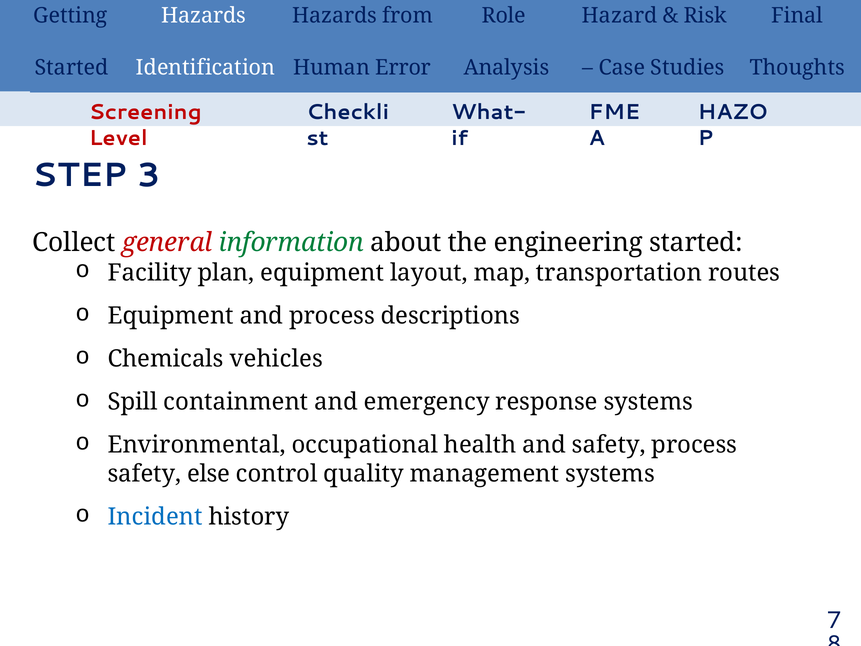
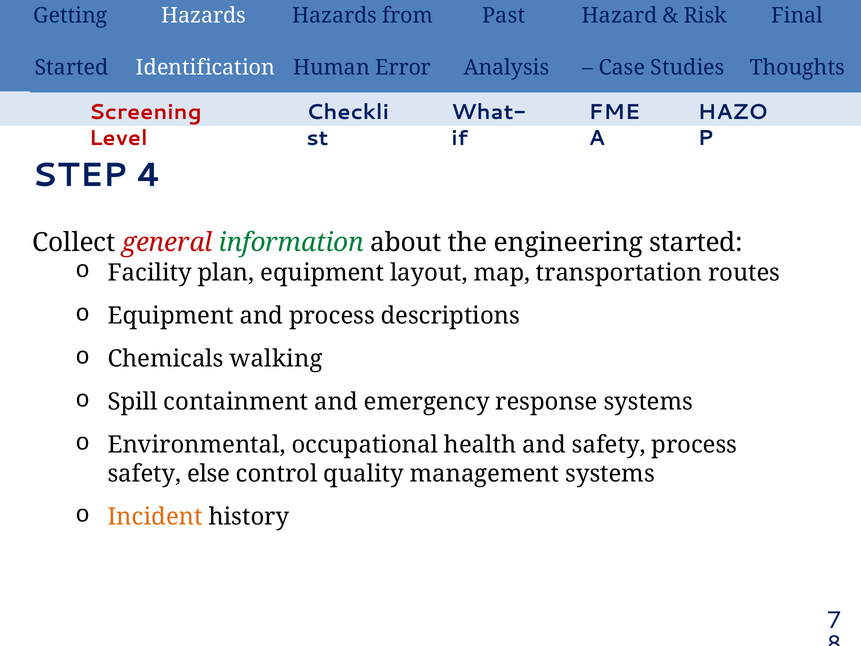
Role: Role -> Past (504, 16)
3: 3 -> 4 (149, 175)
vehicles: vehicles -> walking (276, 359)
Incident colour: blue -> orange (155, 517)
